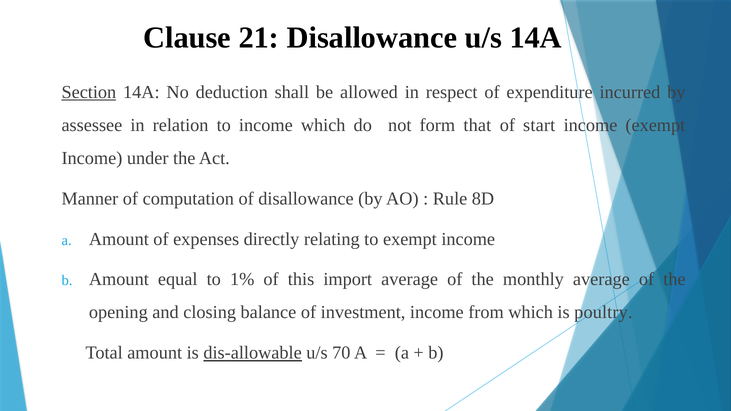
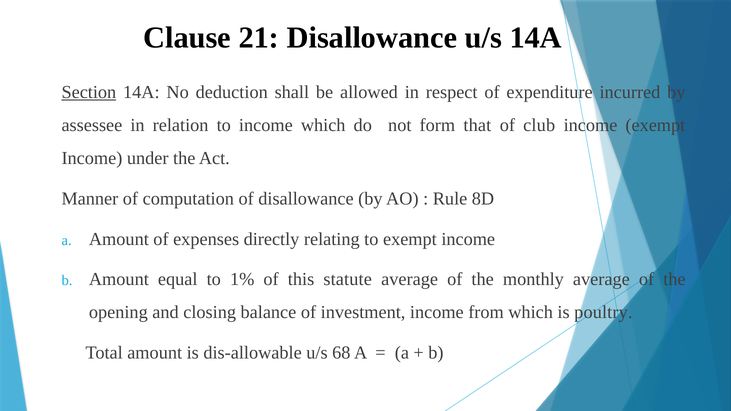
start: start -> club (539, 125)
import: import -> statute (348, 280)
dis-allowable underline: present -> none (253, 353)
70: 70 -> 68 (341, 353)
